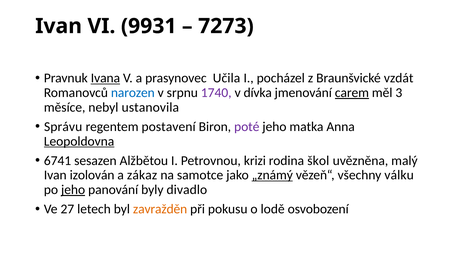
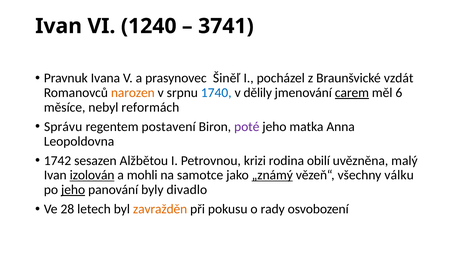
9931: 9931 -> 1240 (149, 26)
7273: 7273 -> 3741 (226, 26)
Ivana underline: present -> none (105, 78)
Učila: Učila -> Šiněľ (227, 78)
narozen colour: blue -> orange (133, 93)
1740 colour: purple -> blue (216, 93)
dívka: dívka -> dělily (258, 93)
3: 3 -> 6 (399, 93)
ustanovila: ustanovila -> reformách (150, 107)
Leopoldovna underline: present -> none (79, 141)
6741: 6741 -> 1742 (58, 161)
škol: škol -> obilí (318, 161)
izolován underline: none -> present (92, 175)
zákaz: zákaz -> mohli (142, 175)
27: 27 -> 28 (67, 209)
lodě: lodě -> rady (273, 209)
